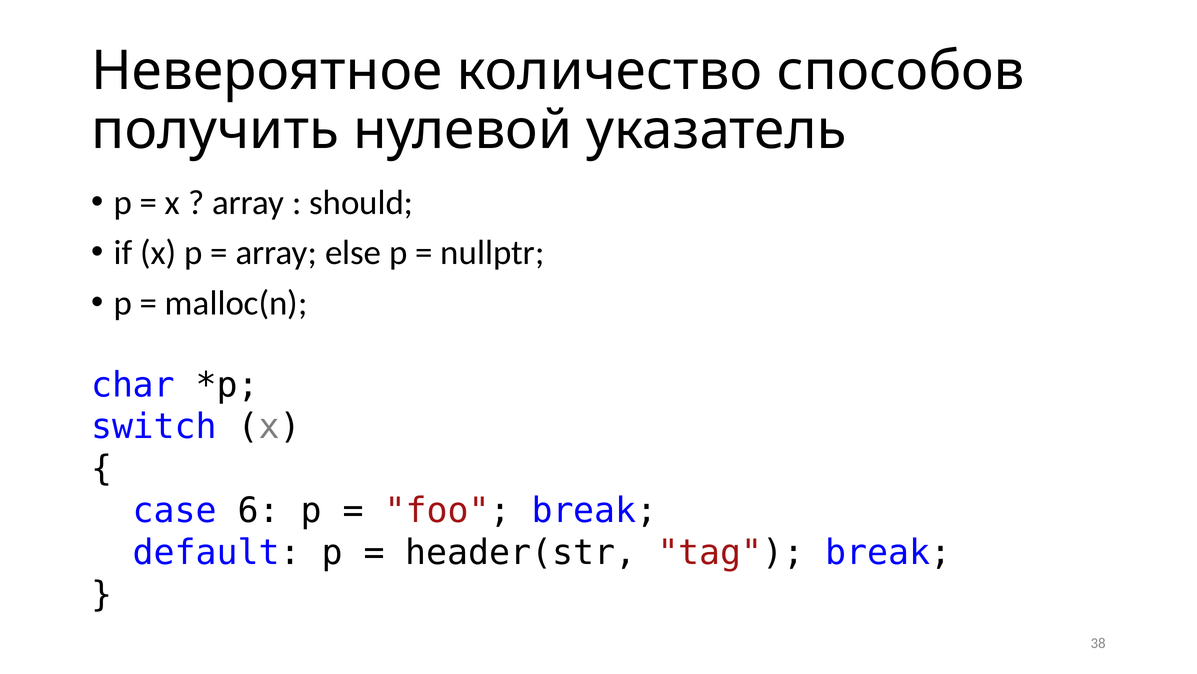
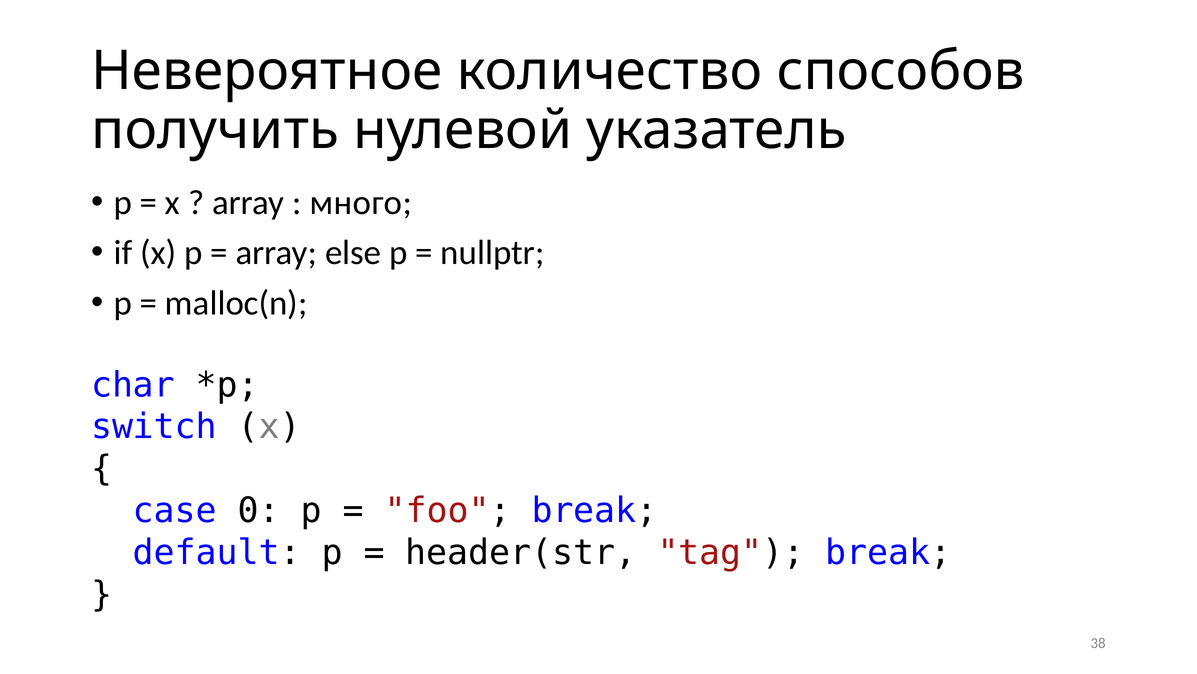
should: should -> много (361, 202)
6: 6 -> 0 (259, 510)
